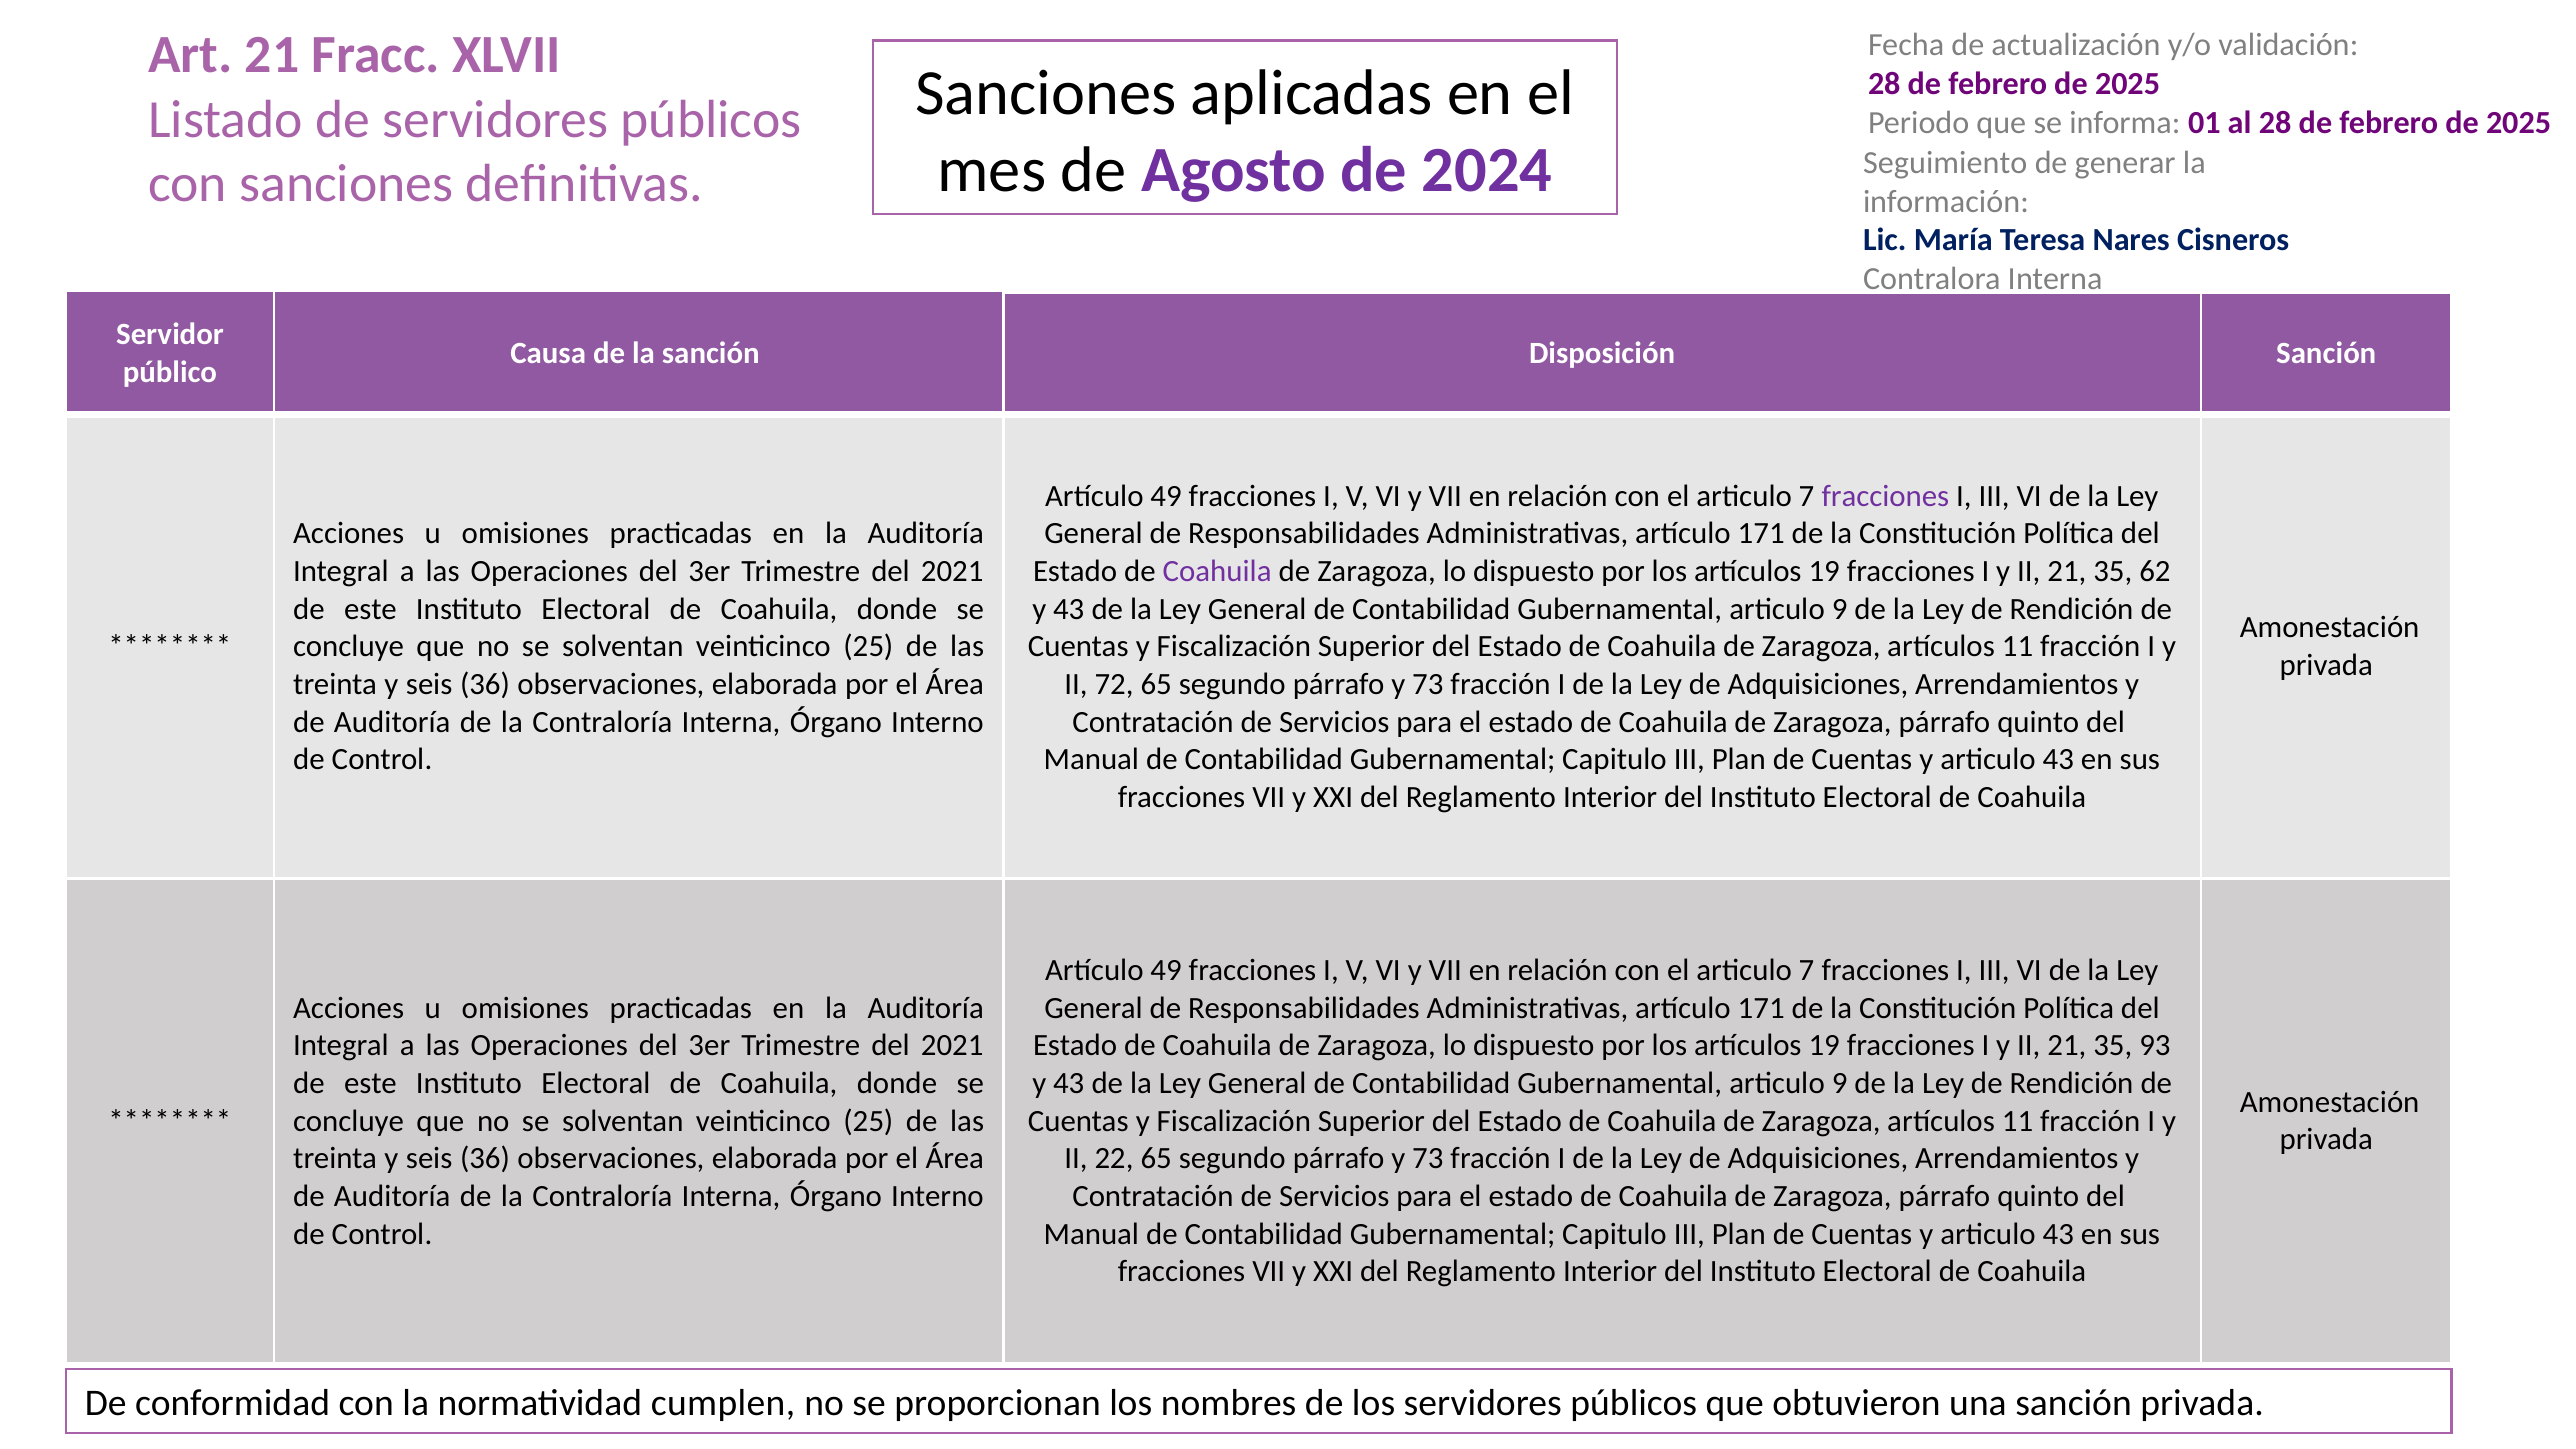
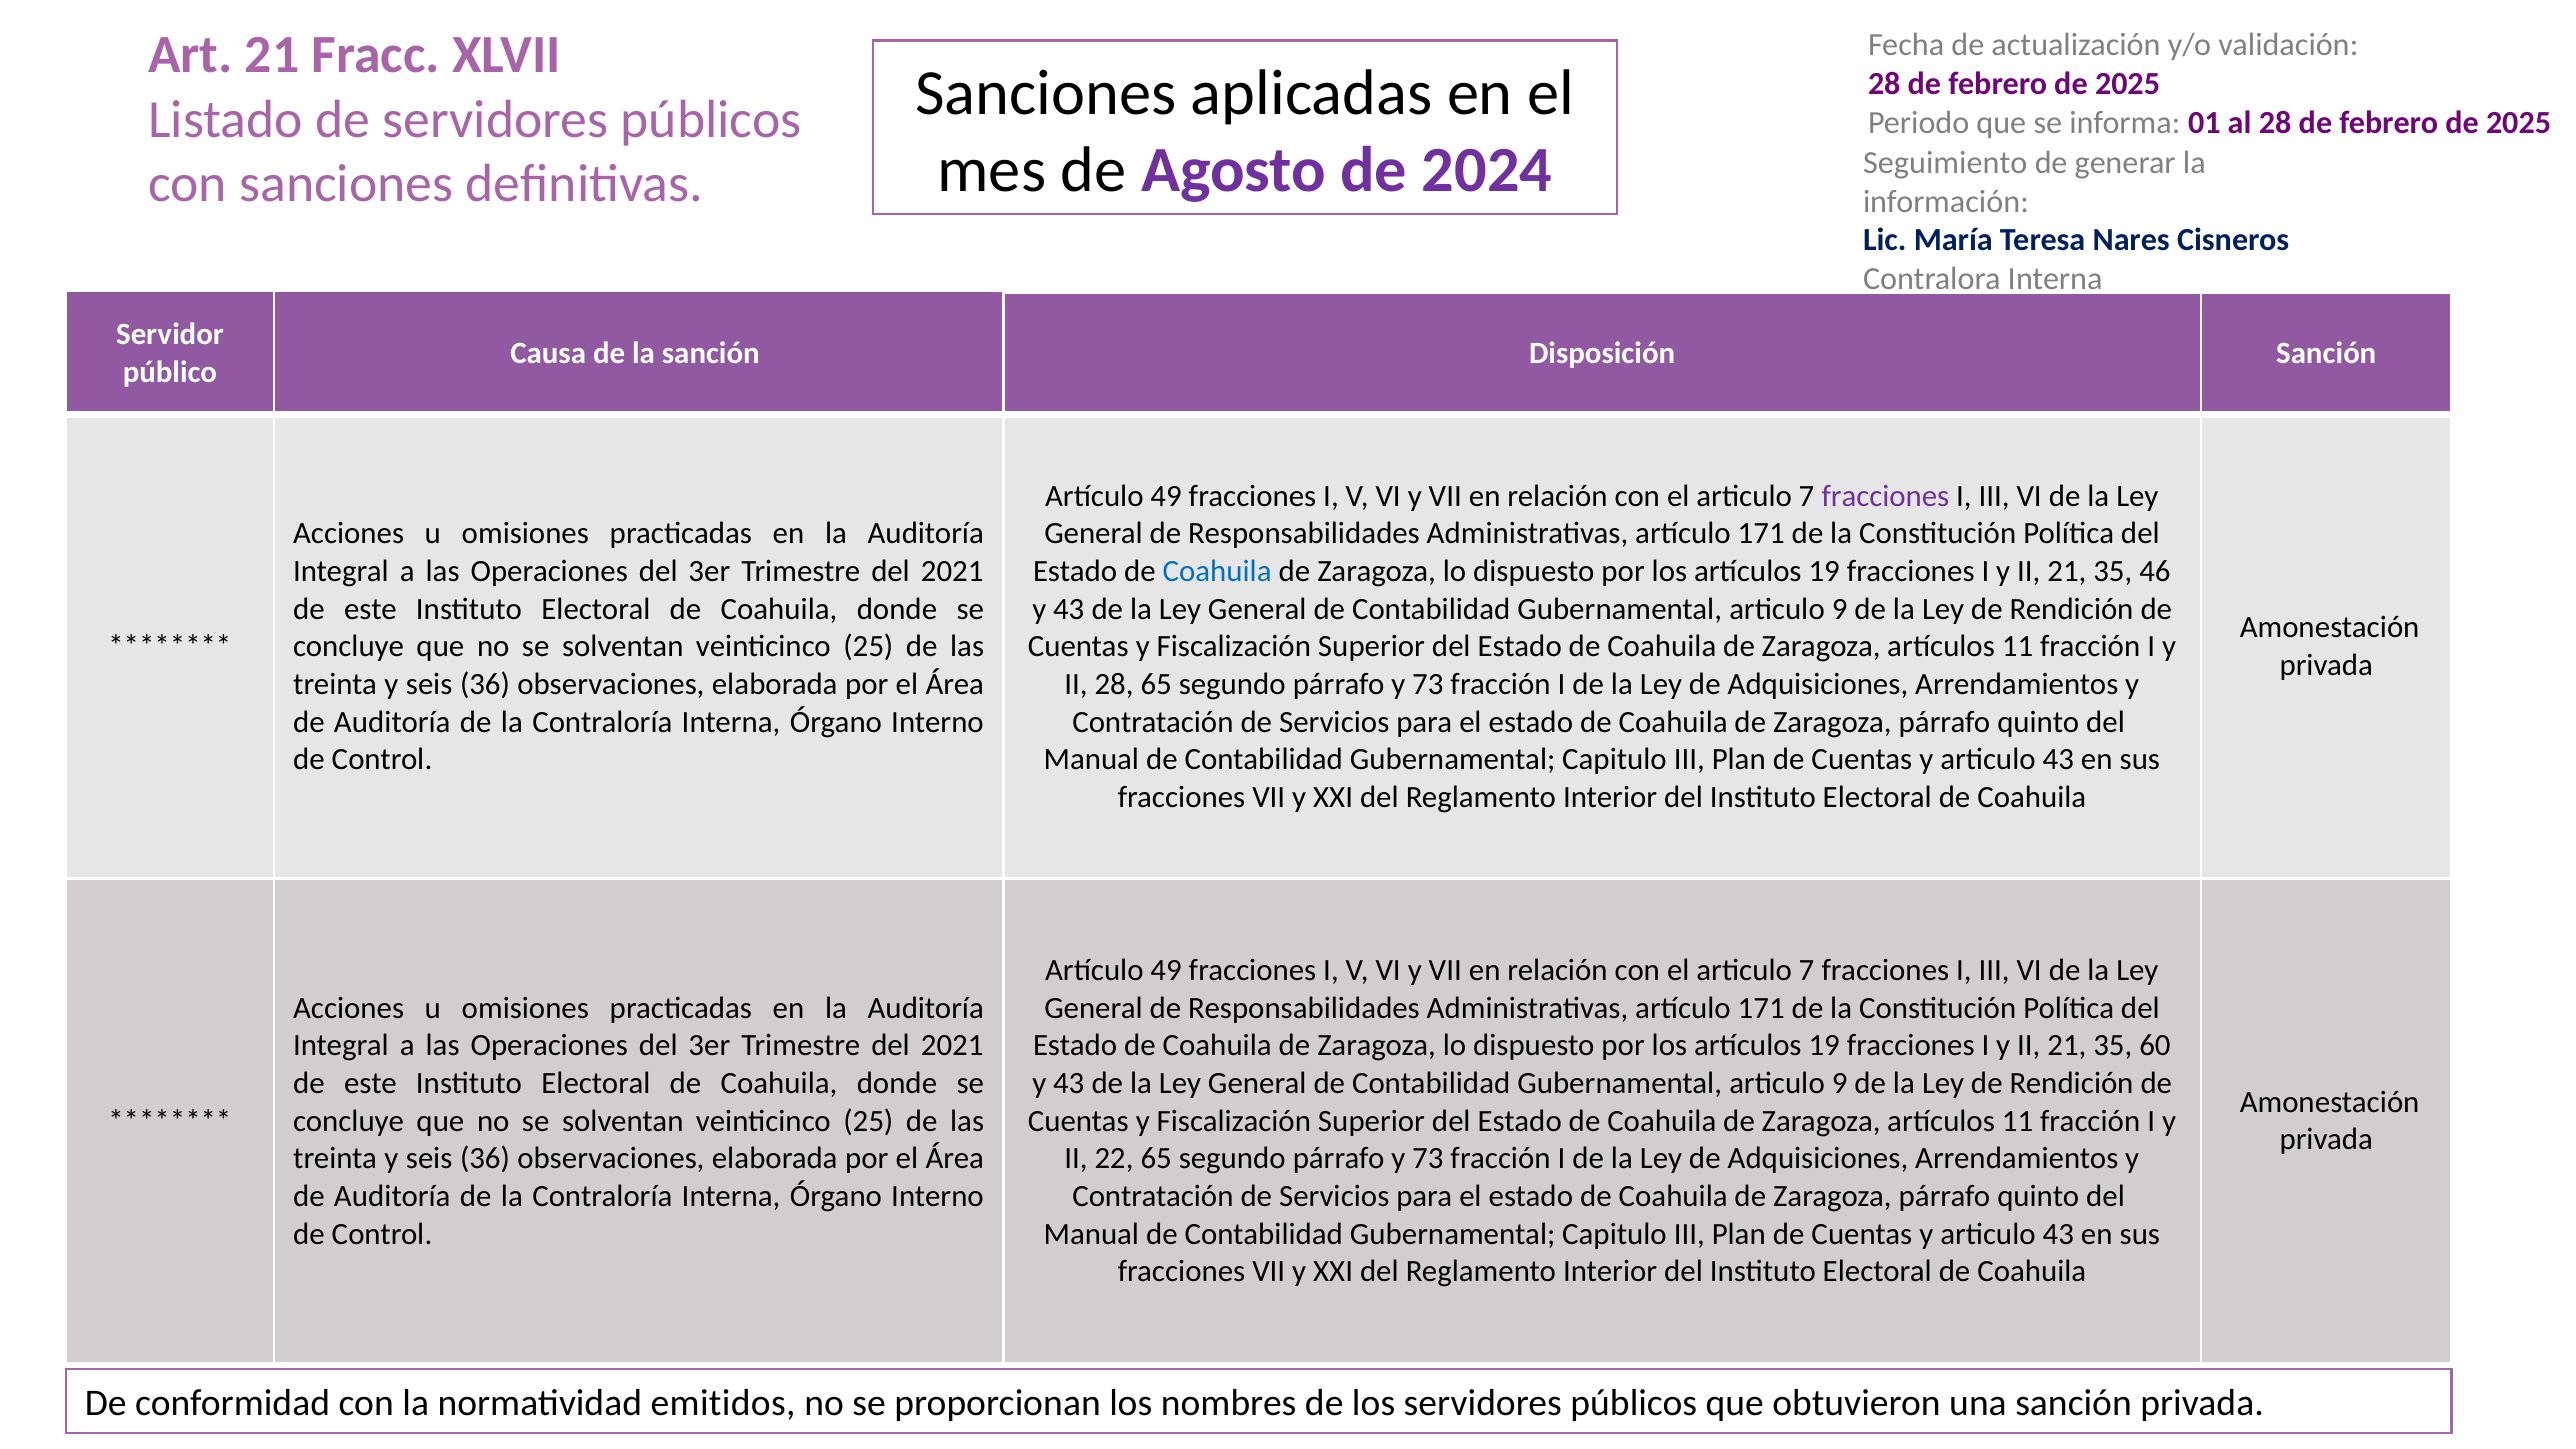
Coahuila colour: purple -> blue (1217, 571)
62: 62 -> 46 (2155, 571)
II 72: 72 -> 28 (1114, 684)
93: 93 -> 60 (2155, 1046)
cumplen: cumplen -> emitidos (723, 1404)
